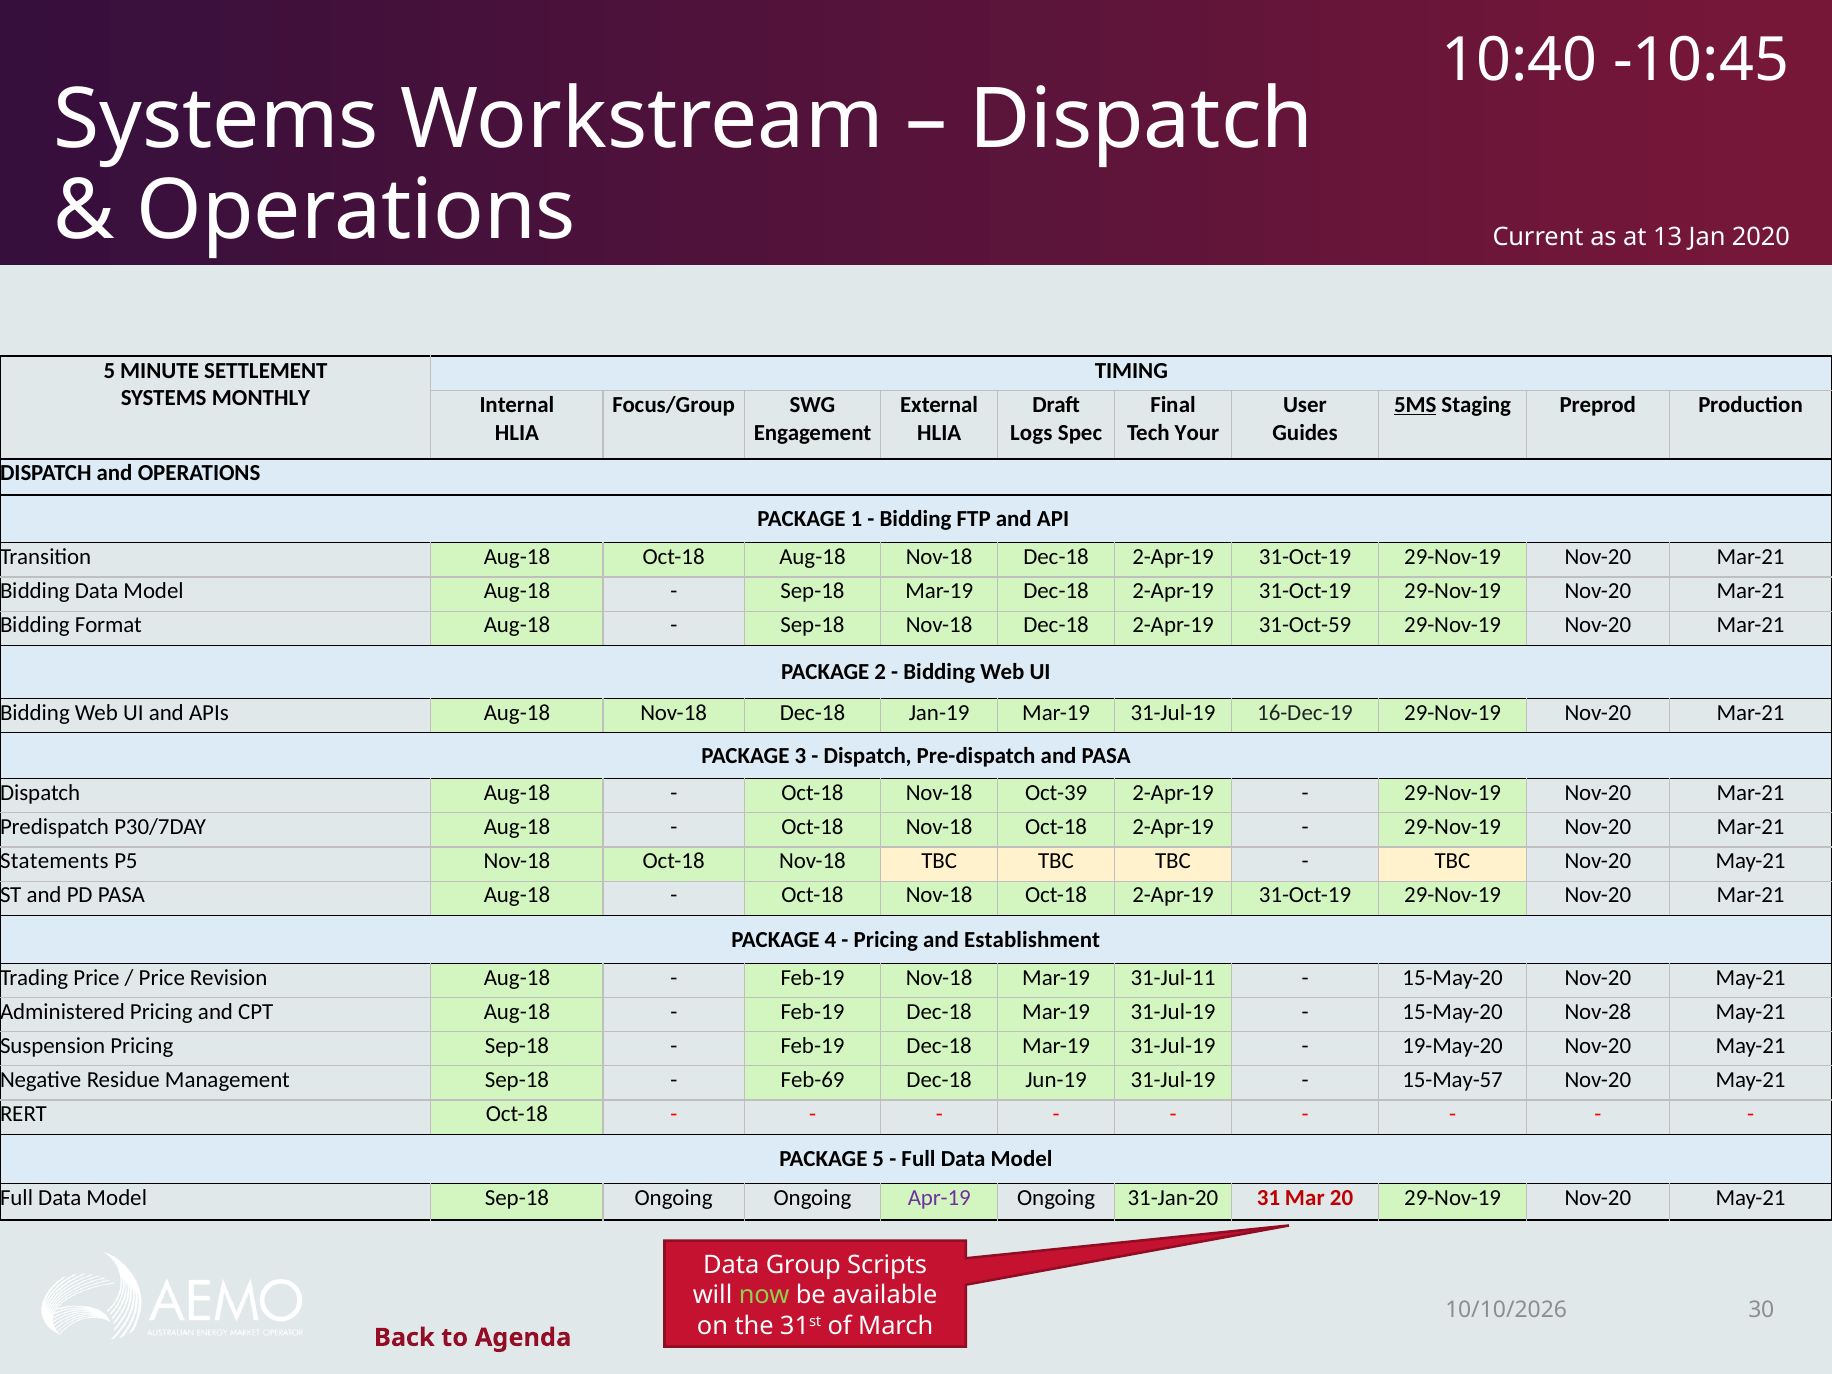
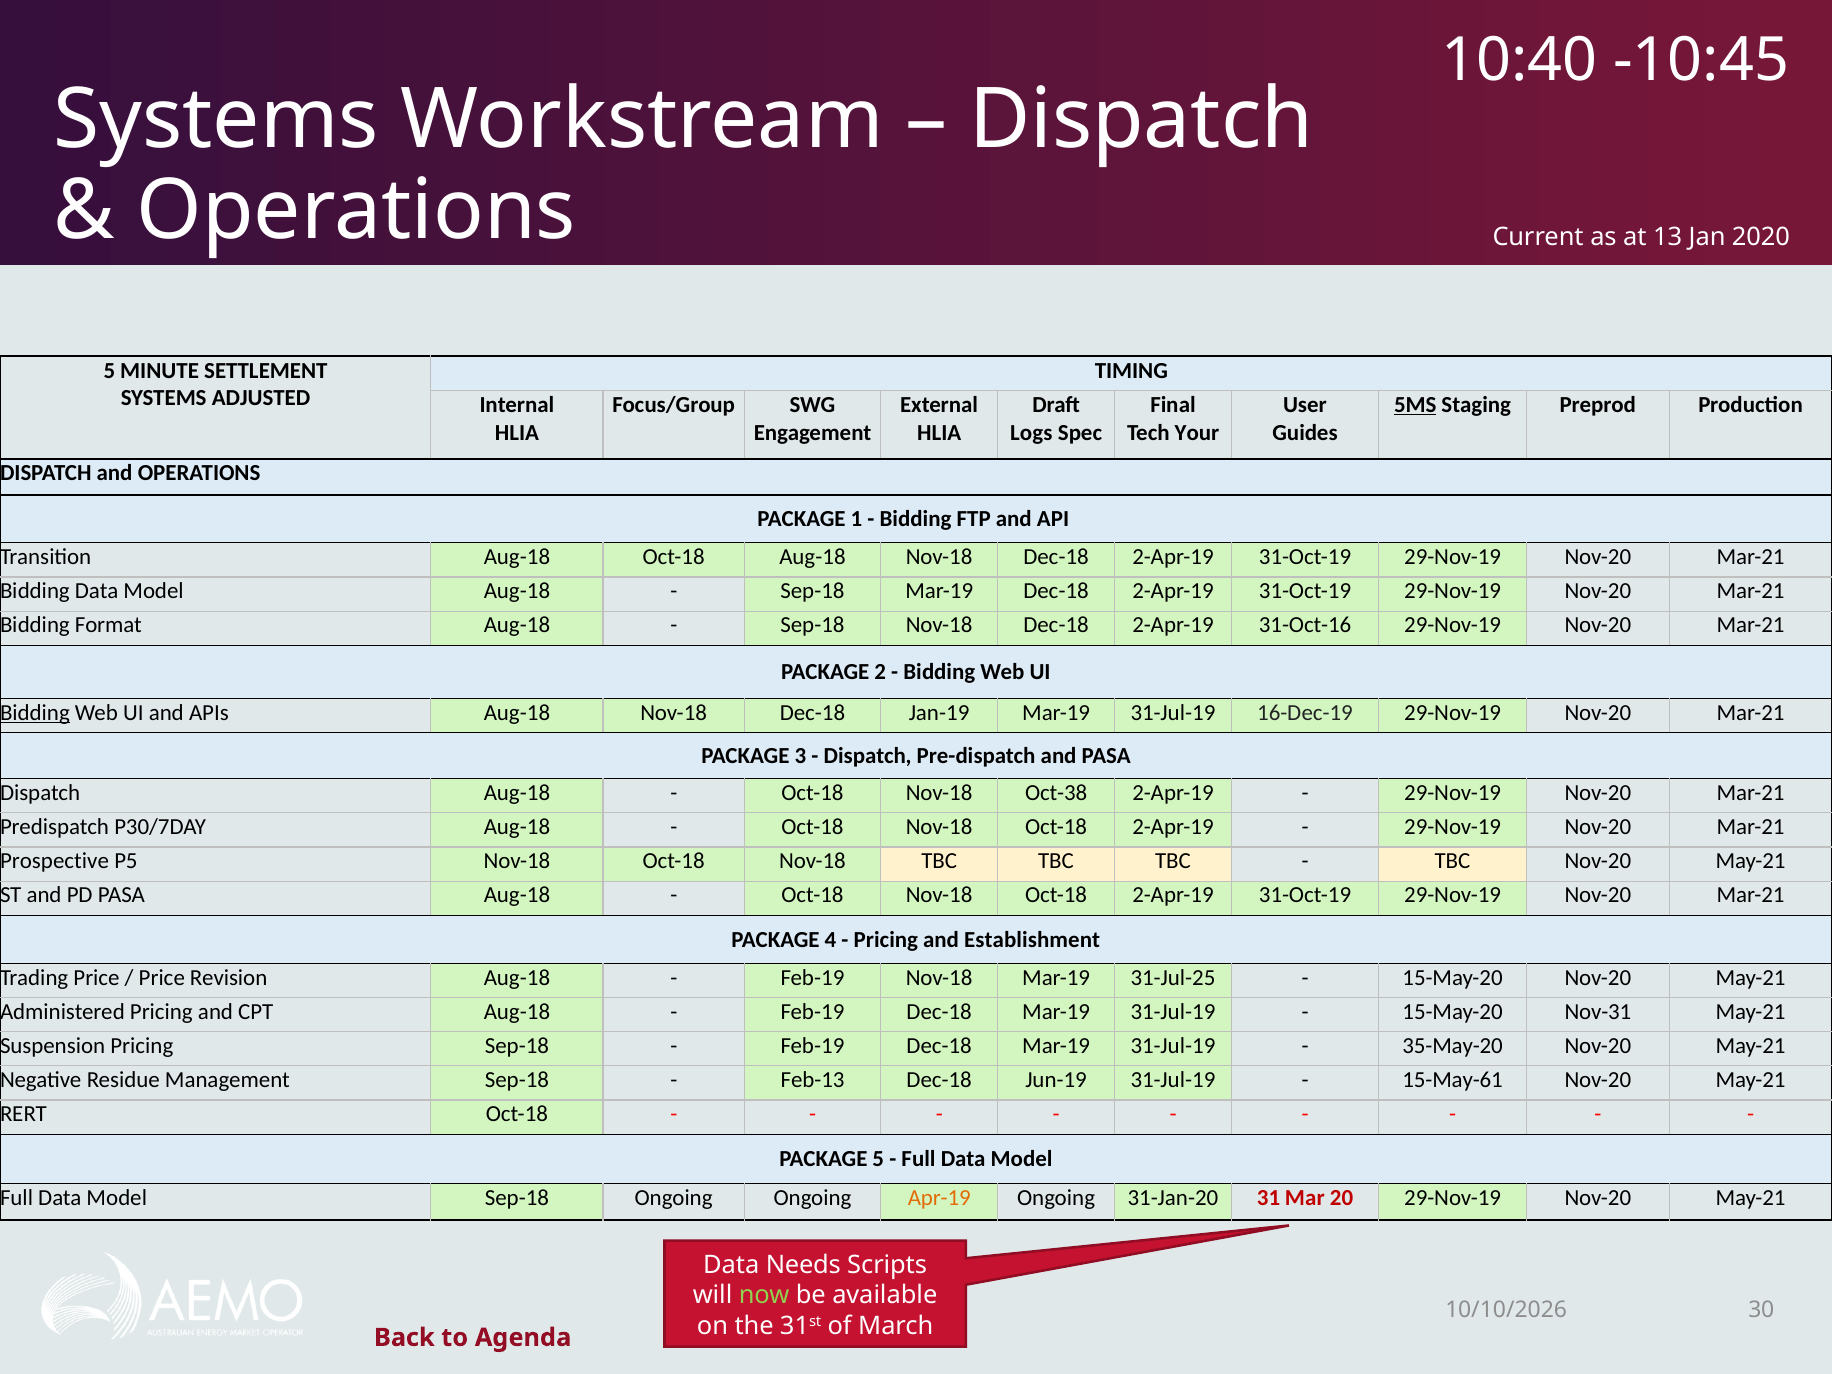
MONTHLY: MONTHLY -> ADJUSTED (261, 398)
31-Oct-59: 31-Oct-59 -> 31-Oct-16 (1305, 625)
Bidding underline: none -> present (35, 712)
Oct-39: Oct-39 -> Oct-38 (1056, 793)
Statements: Statements -> Prospective (54, 861)
31-Jul-11: 31-Jul-11 -> 31-Jul-25 (1173, 977)
Nov-28: Nov-28 -> Nov-31 (1598, 1012)
19-May-20: 19-May-20 -> 35-May-20 (1453, 1046)
Feb-69: Feb-69 -> Feb-13 (813, 1080)
15-May-57: 15-May-57 -> 15-May-61 (1453, 1080)
Apr-19 colour: purple -> orange (939, 1198)
Group: Group -> Needs (803, 1265)
